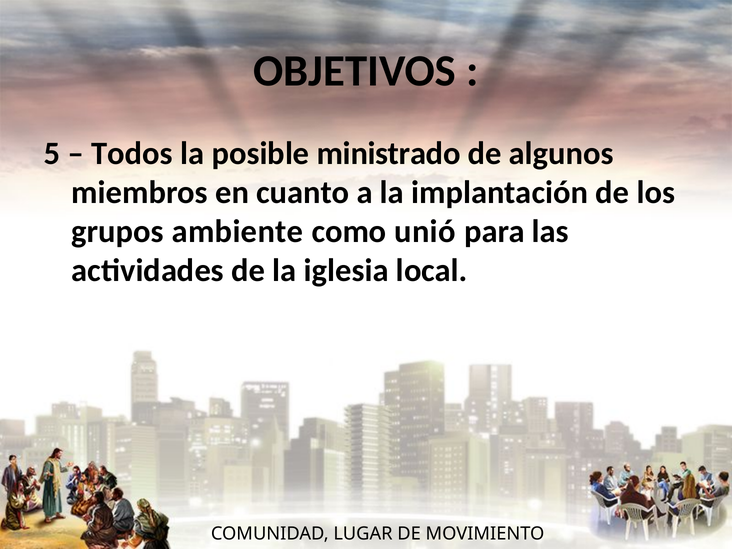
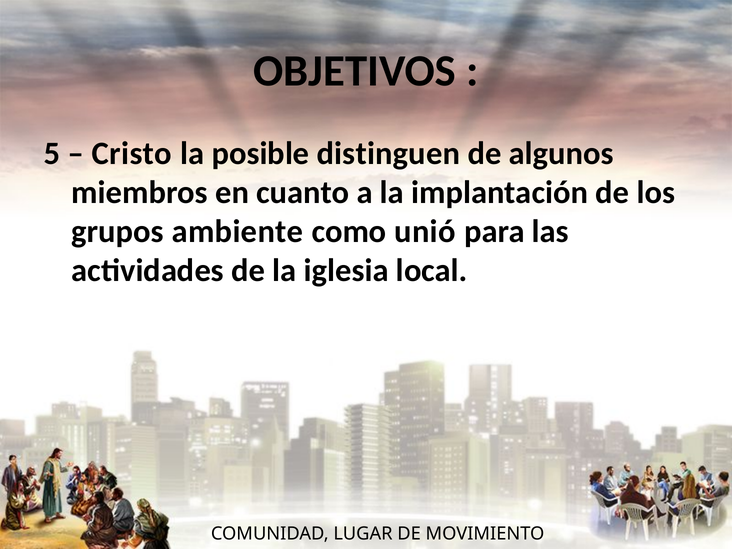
Todos: Todos -> Cristo (132, 154)
ministrado: ministrado -> distinguen (388, 154)
